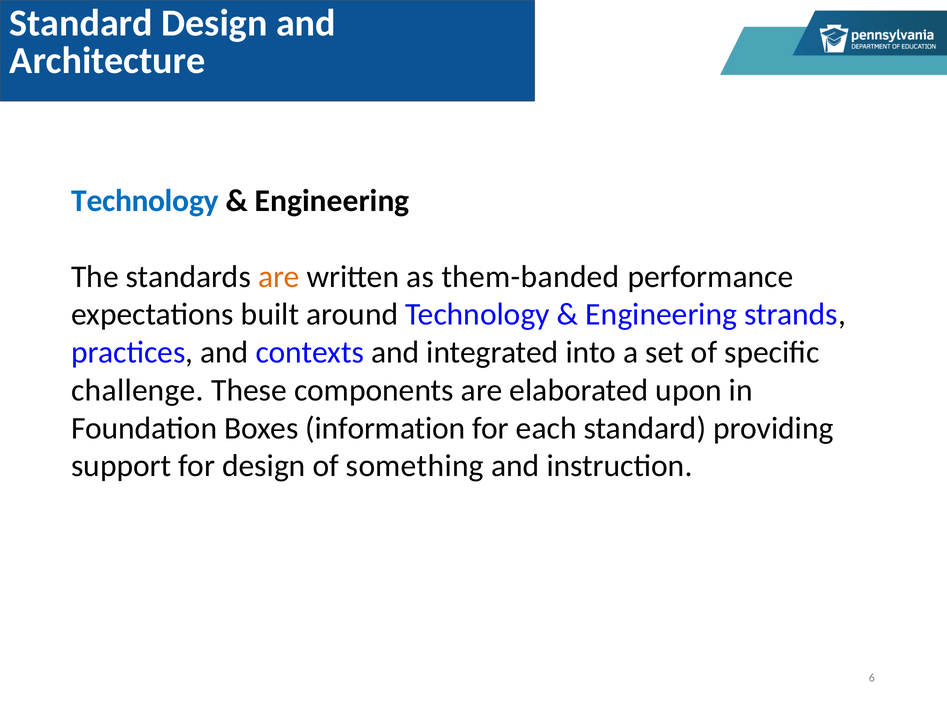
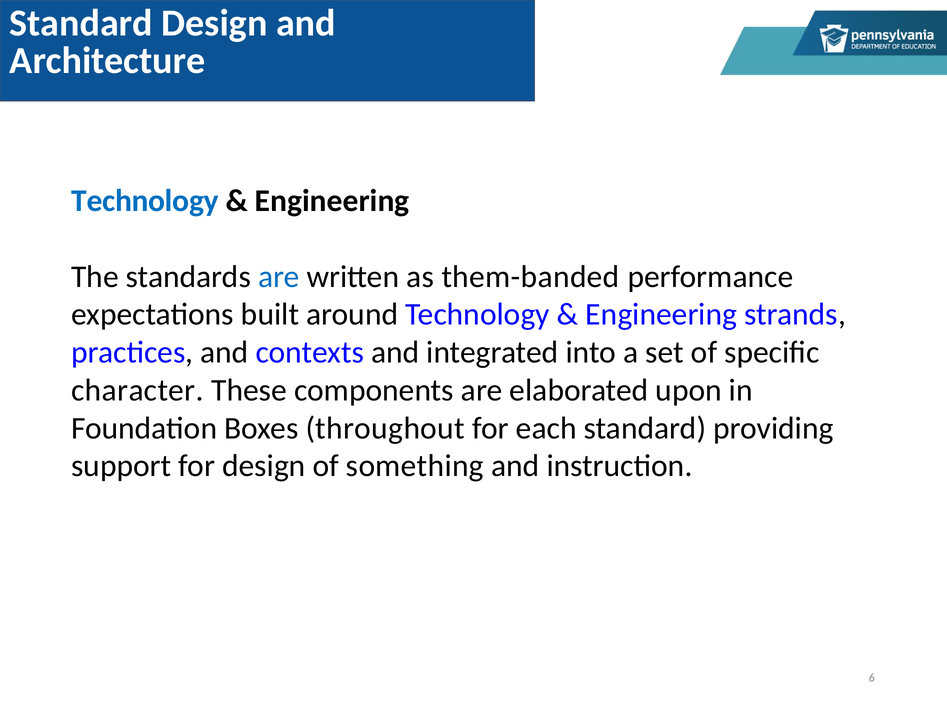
are colour: orange -> blue (279, 277)
challenge: challenge -> character (137, 390)
information: information -> throughout (385, 428)
